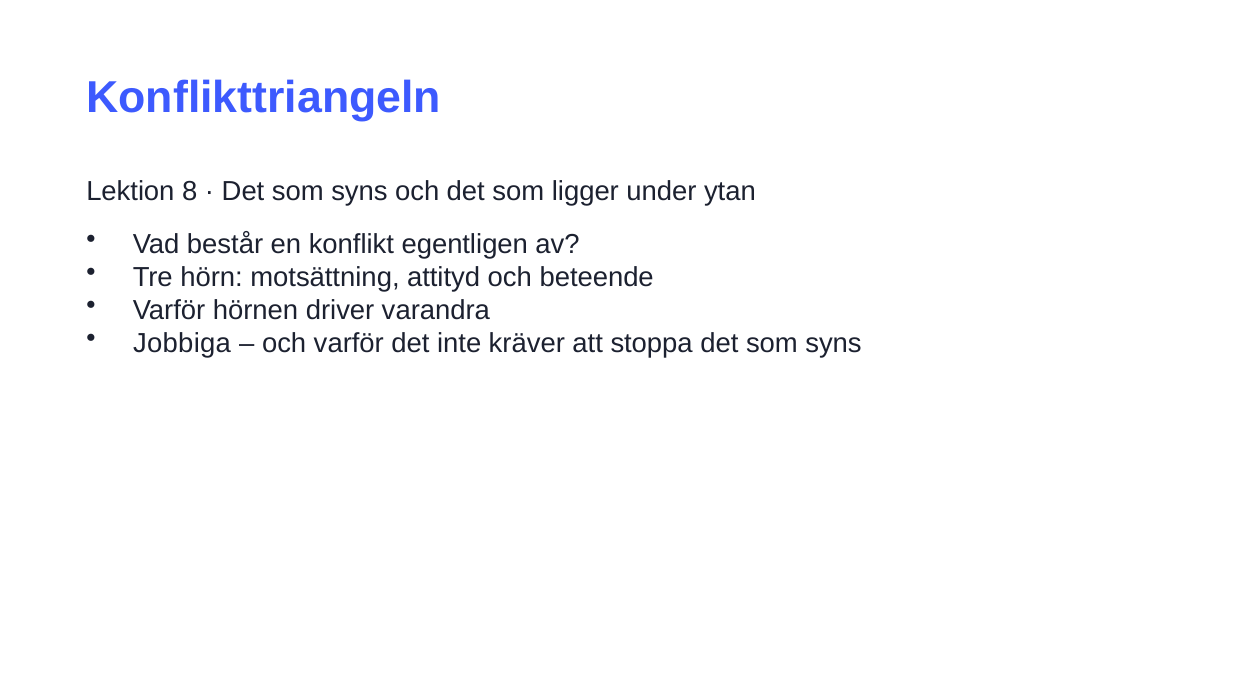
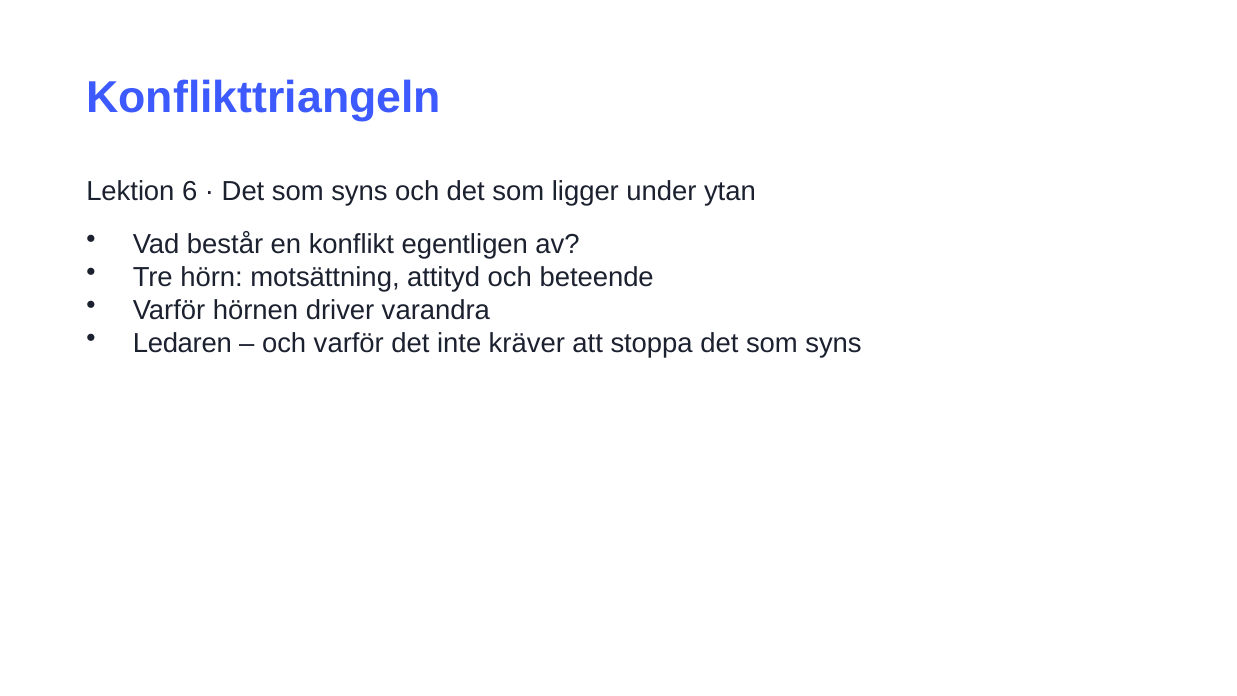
8: 8 -> 6 (190, 191)
Jobbiga: Jobbiga -> Ledaren (182, 343)
